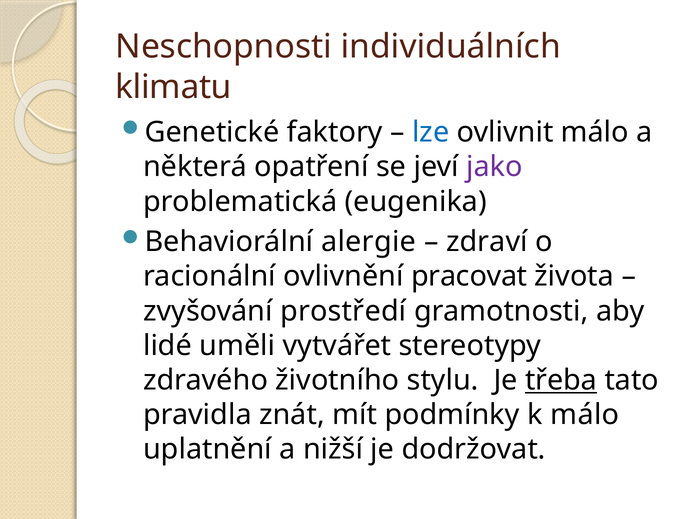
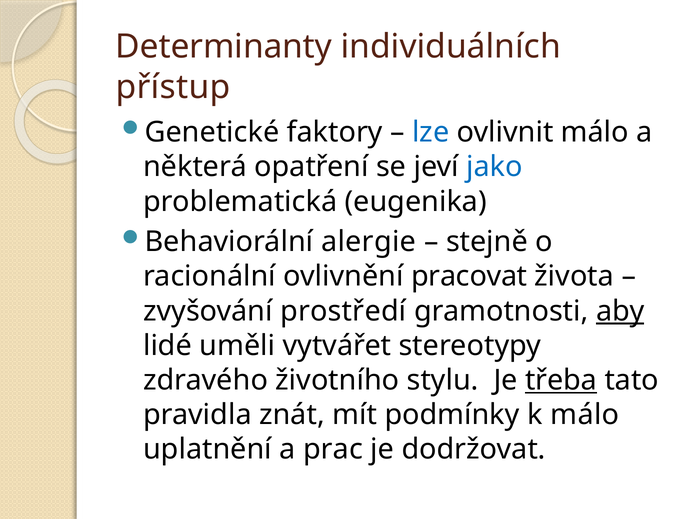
Neschopnosti: Neschopnosti -> Determinanty (224, 47)
klimatu: klimatu -> přístup (173, 87)
jako colour: purple -> blue (495, 167)
zdraví: zdraví -> stejně (487, 242)
aby underline: none -> present (620, 311)
nižší: nižší -> prac (333, 449)
